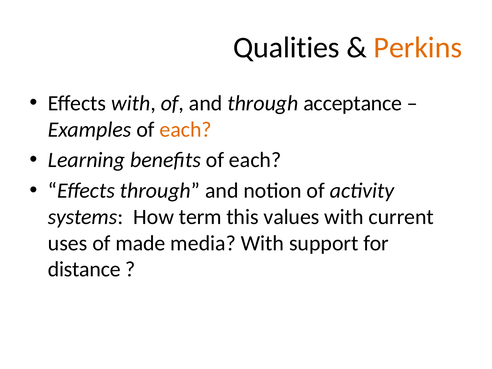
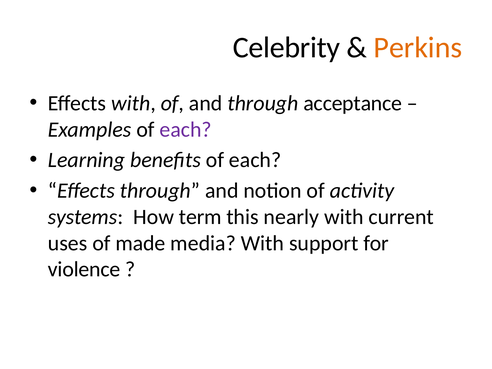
Qualities: Qualities -> Celebrity (286, 48)
each colour: orange -> purple (186, 129)
values: values -> nearly (291, 217)
distance: distance -> violence (84, 269)
